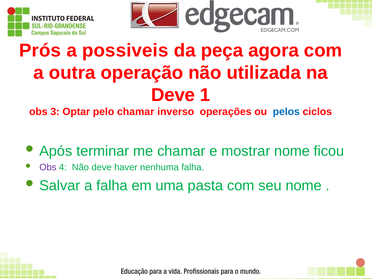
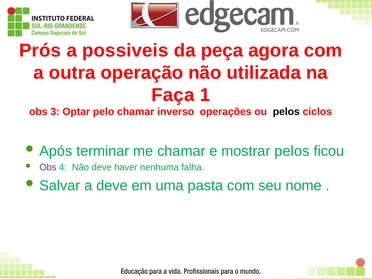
Deve: Deve -> Faça (173, 95)
pelos colour: blue -> black (286, 112)
mostrar nome: nome -> pelos (292, 151)
a falha: falha -> deve (112, 186)
